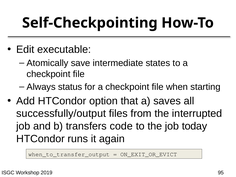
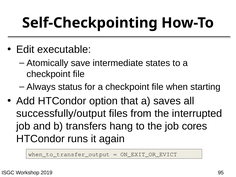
code: code -> hang (121, 126)
today: today -> cores (195, 126)
